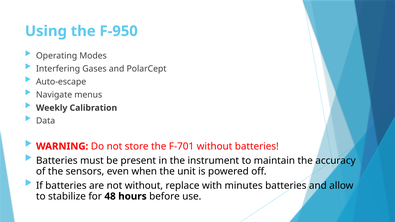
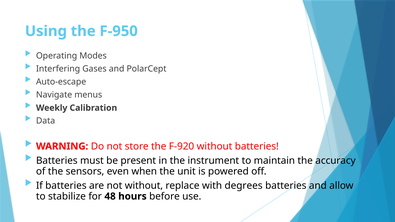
F-701: F-701 -> F-920 (181, 146)
minutes: minutes -> degrees (244, 186)
